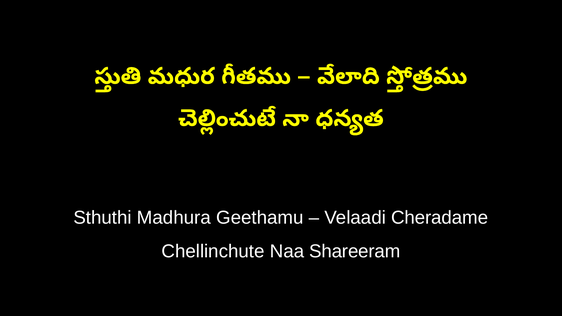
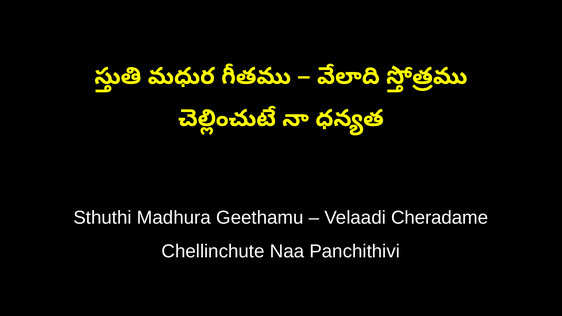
Shareeram: Shareeram -> Panchithivi (355, 251)
